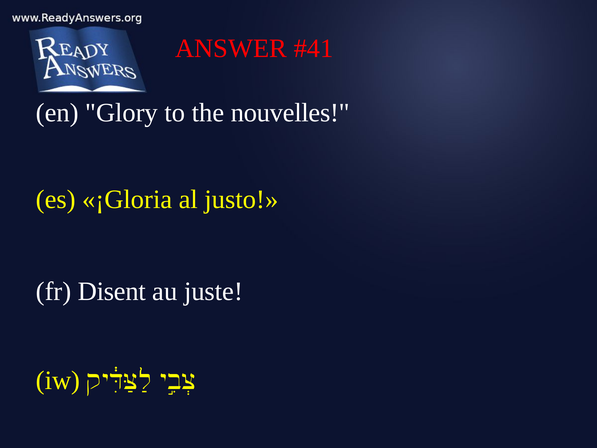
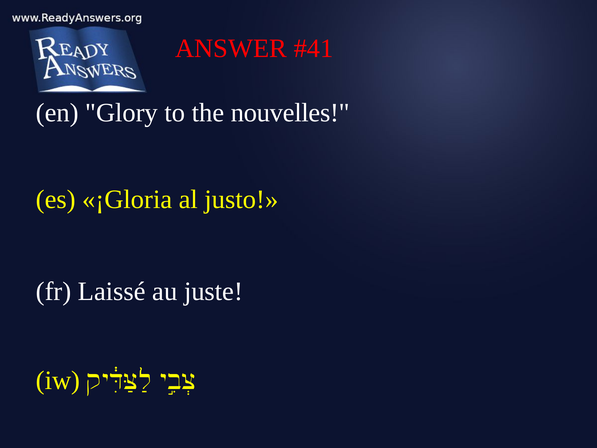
Disent: Disent -> Laissé (112, 291)
